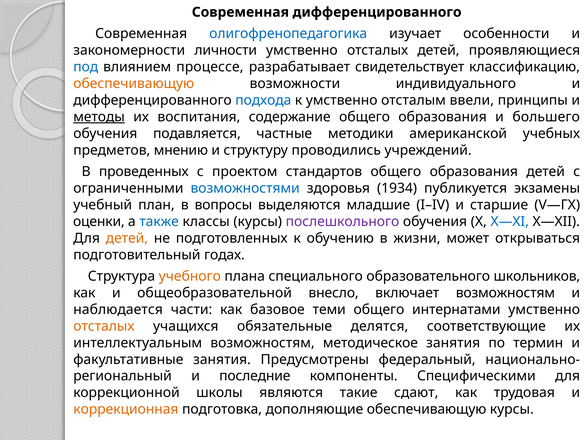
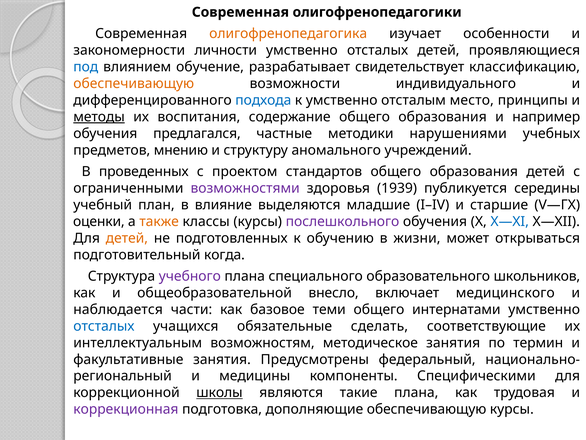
Современная дифференцированного: дифференцированного -> олигофренопедагогики (377, 12)
олигофренопедагогика colour: blue -> orange (288, 34)
процессе: процессе -> обучение (210, 67)
ввели: ввели -> место (472, 100)
большего: большего -> например (546, 117)
подавляется: подавляется -> предлагался (197, 133)
американской: американской -> нарушениями (458, 133)
проводились: проводились -> аномального (336, 150)
возможностями colour: blue -> purple (245, 188)
1934: 1934 -> 1939 (397, 188)
экзамены: экзамены -> середины (547, 188)
вопросы: вопросы -> влияние (223, 205)
также colour: blue -> orange (159, 221)
годах: годах -> когда (224, 254)
учебного colour: orange -> purple (190, 276)
включает возможностям: возможностям -> медицинского (505, 293)
отсталых colour: orange -> blue (104, 326)
делятся: делятся -> сделать (379, 326)
последние: последние -> медицины (255, 376)
школы underline: none -> present (219, 392)
такие сдают: сдают -> плана (416, 392)
коррекционная colour: orange -> purple (126, 409)
